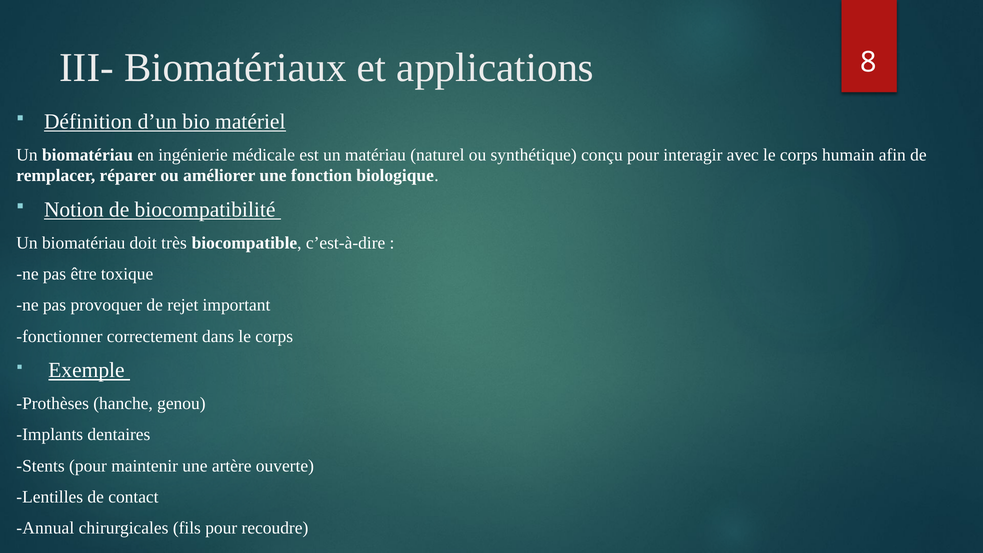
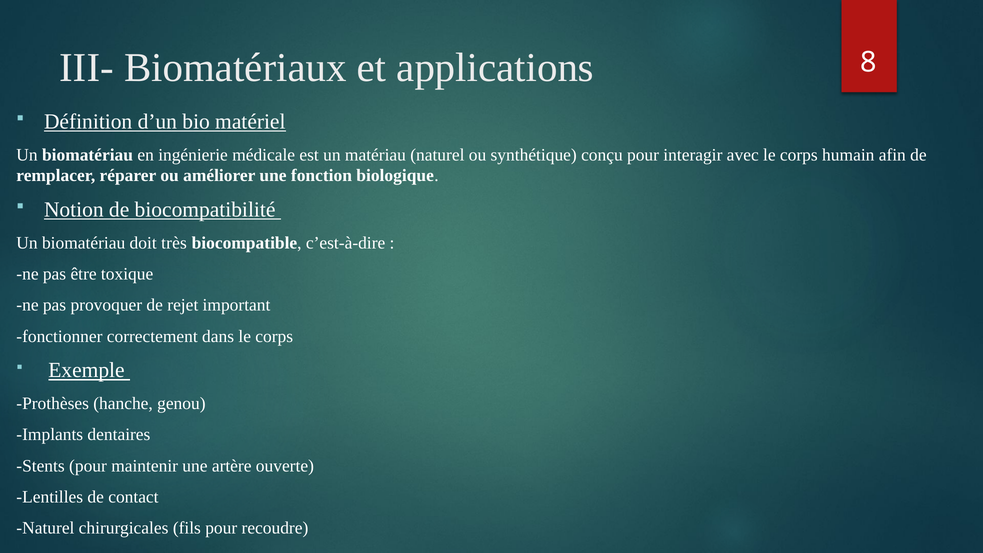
Annual: Annual -> Naturel (45, 528)
